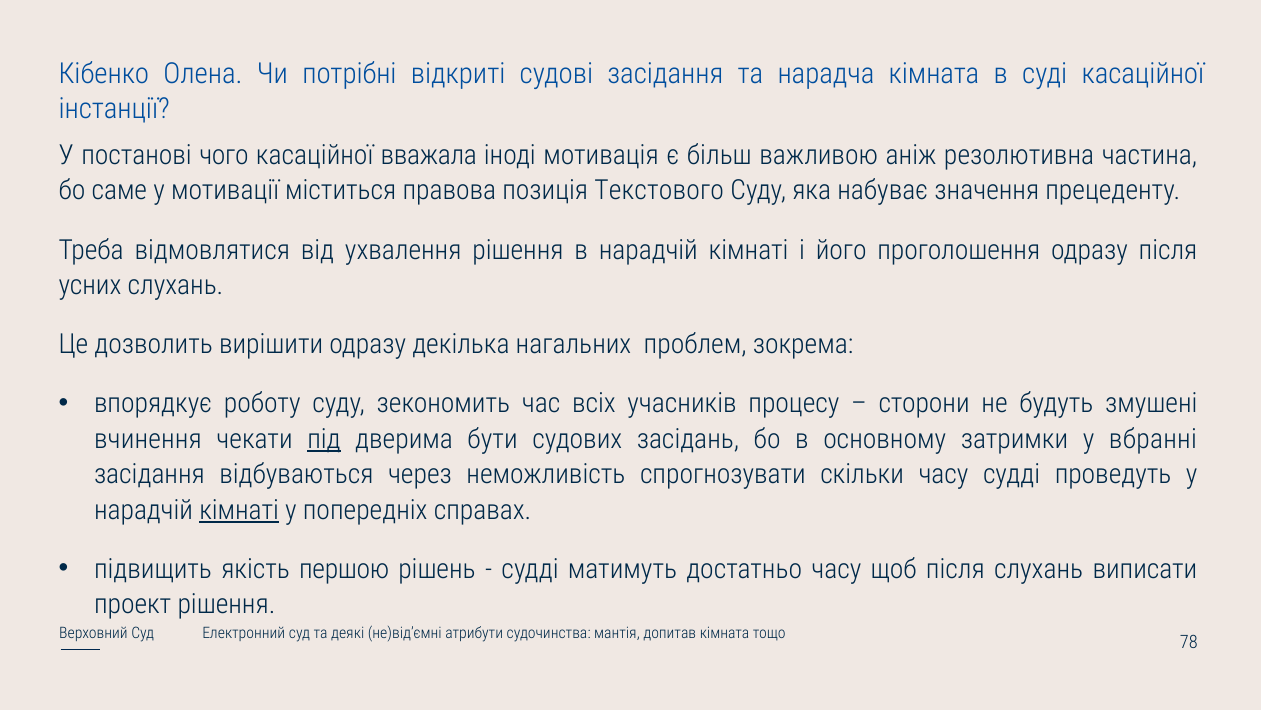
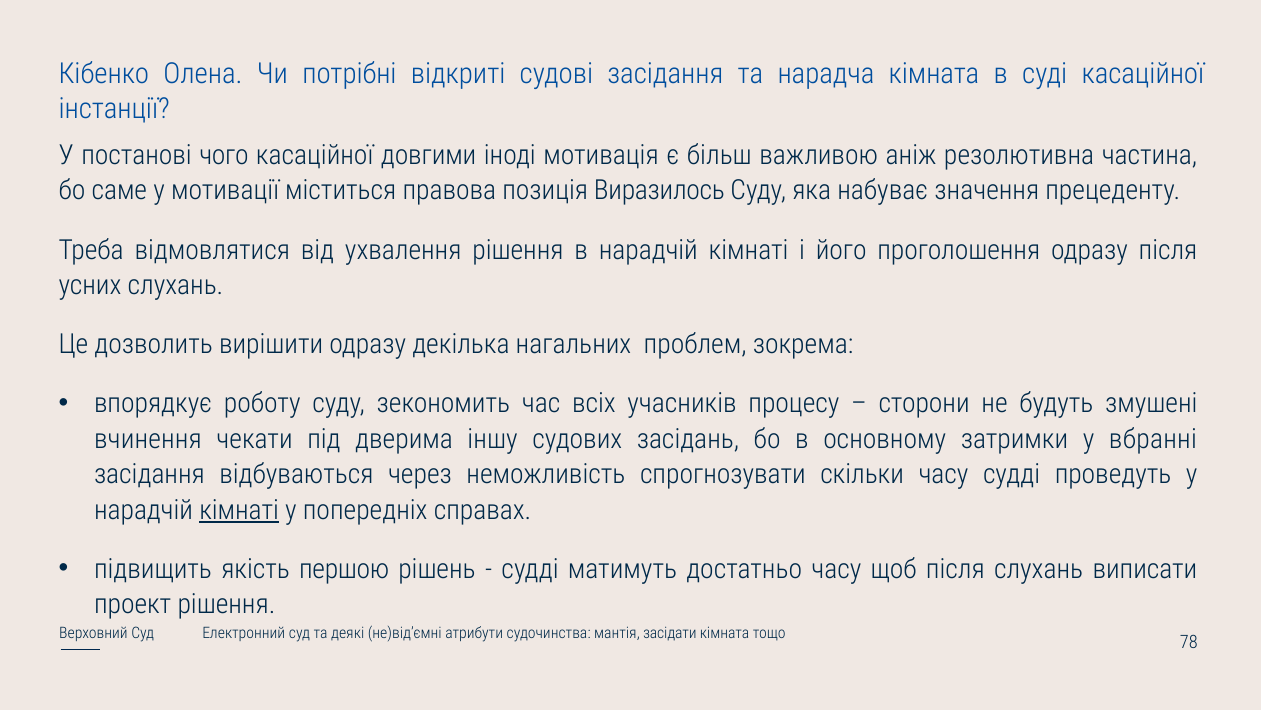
вважала: вважала -> довгими (429, 155)
Текстового: Текстового -> Виразилось (659, 191)
під underline: present -> none (324, 439)
бути: бути -> іншу (493, 439)
допитав: допитав -> засідати (670, 633)
